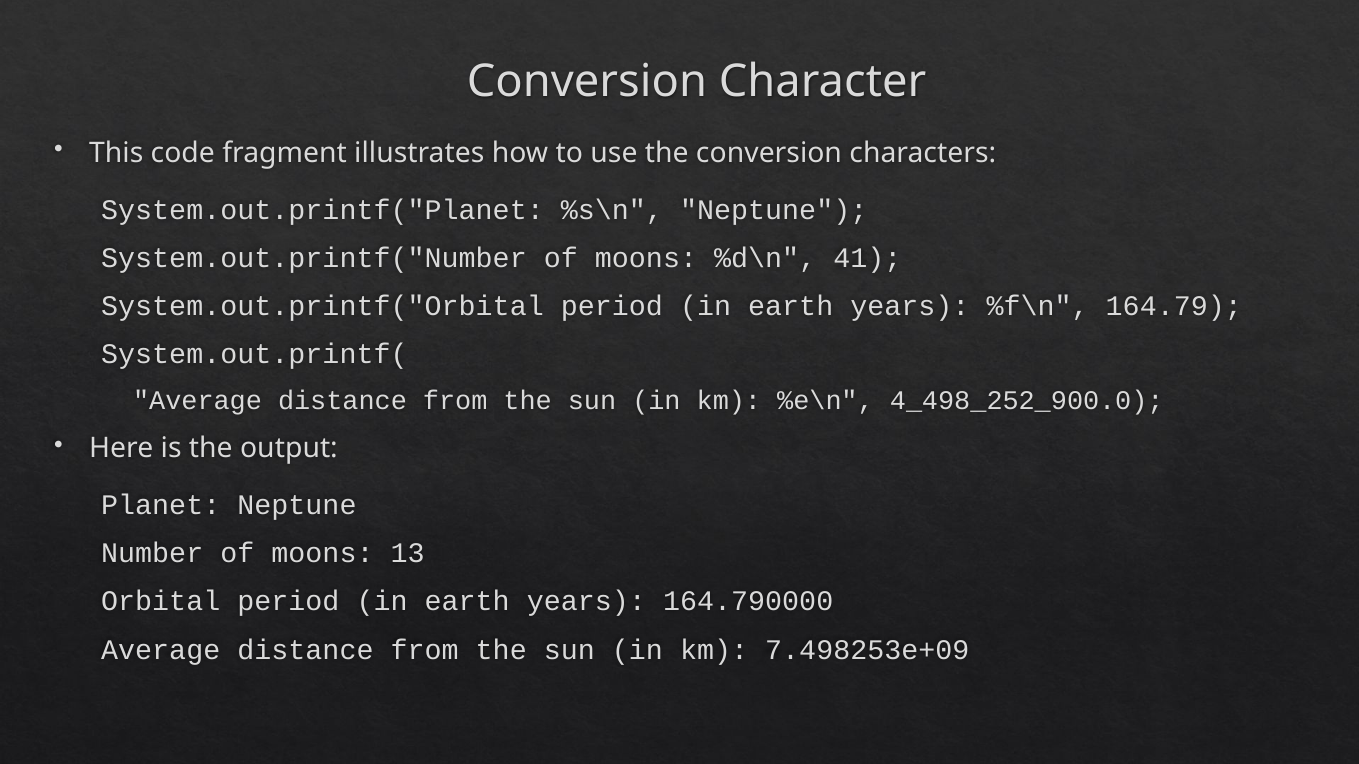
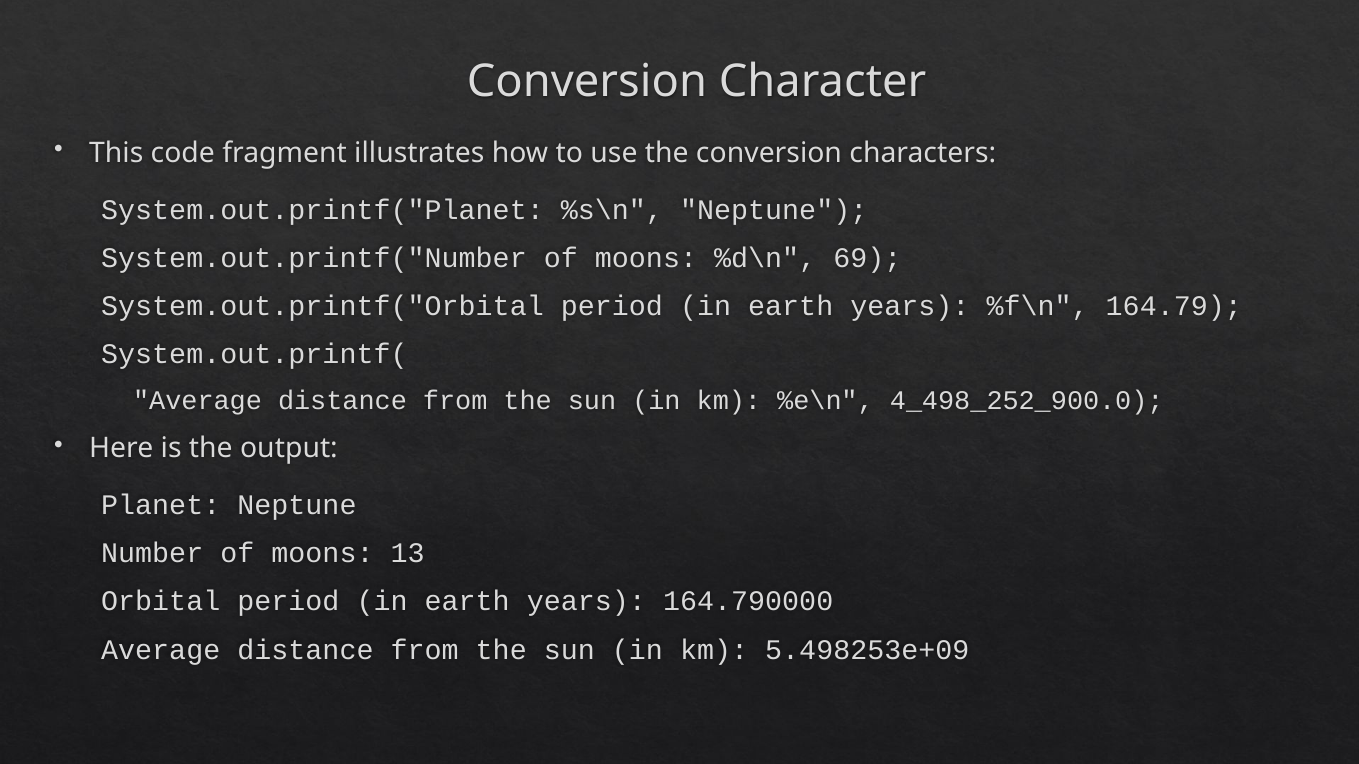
41: 41 -> 69 (867, 258)
7.498253e+09: 7.498253e+09 -> 5.498253e+09 (867, 650)
